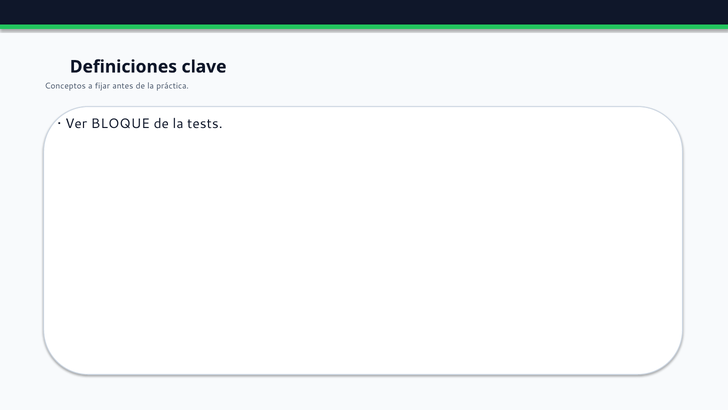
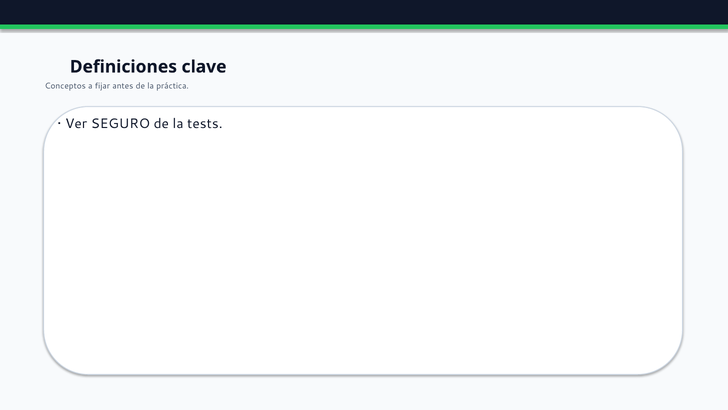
BLOQUE: BLOQUE -> SEGURO (120, 124)
